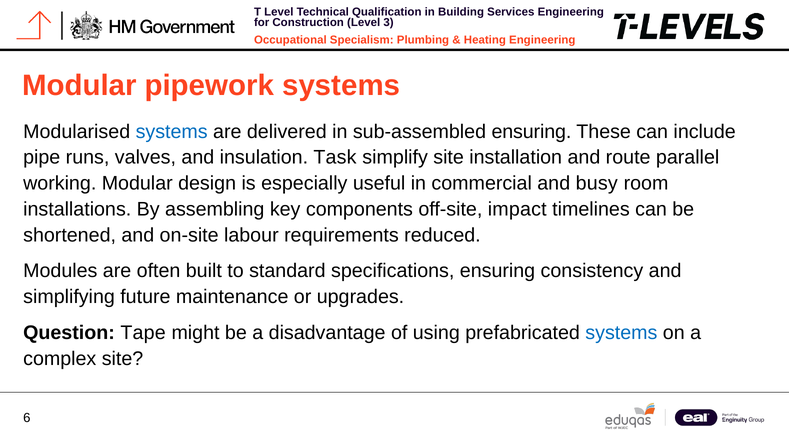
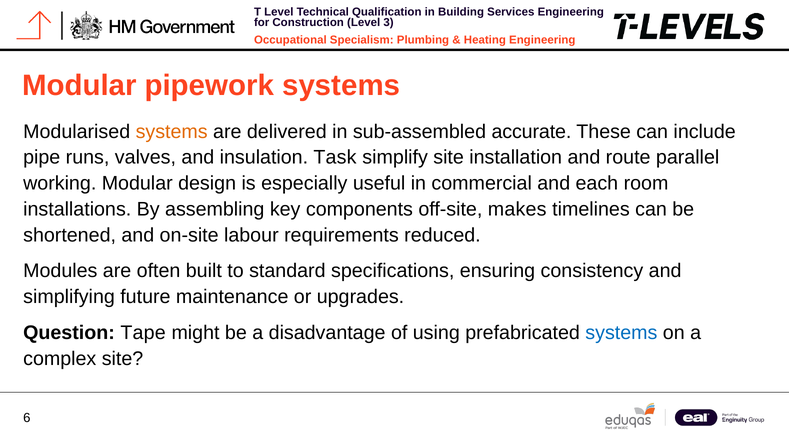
systems colour: blue -> orange (172, 132)
sub-assembled ensuring: ensuring -> accurate (531, 132)
busy: busy -> each (597, 183)
impact: impact -> makes (517, 209)
